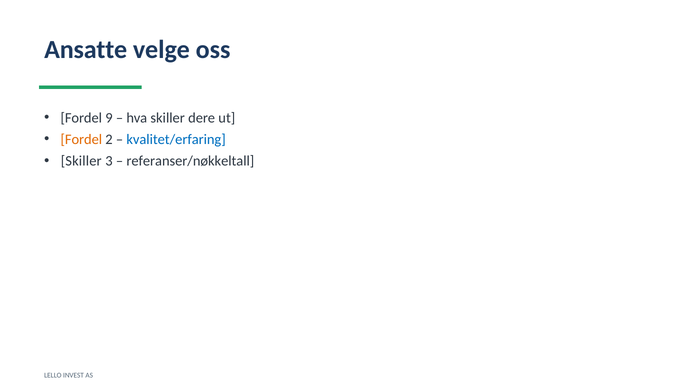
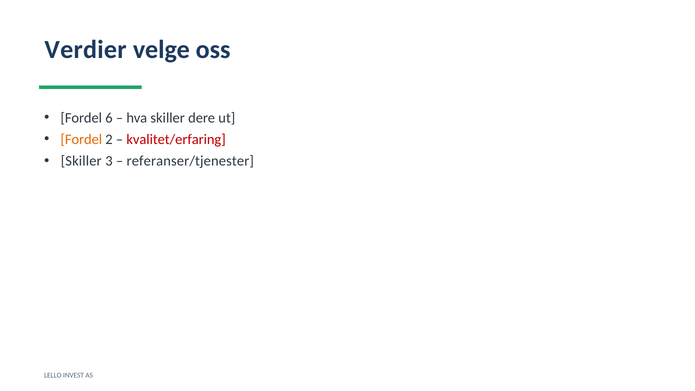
Ansatte: Ansatte -> Verdier (86, 50)
9: 9 -> 6 (109, 118)
kvalitet/erfaring colour: blue -> red (176, 139)
referanser/nøkkeltall: referanser/nøkkeltall -> referanser/tjenester (190, 161)
